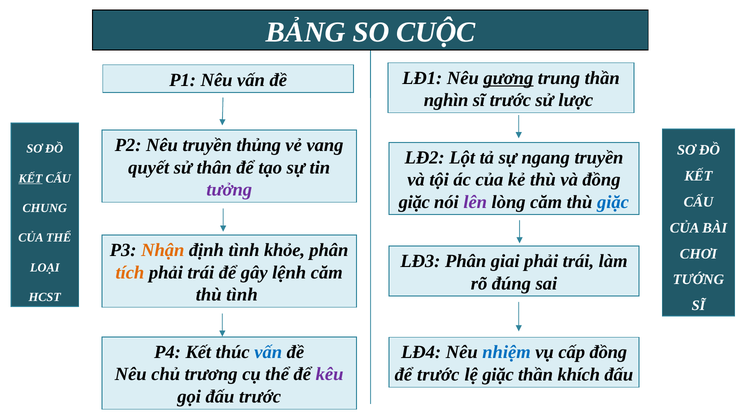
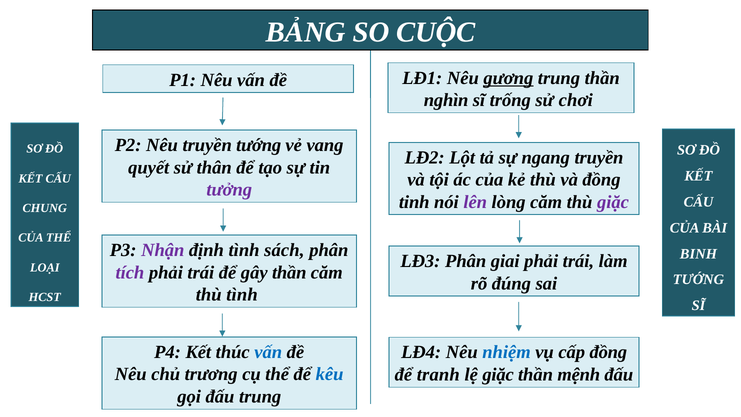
sĩ trước: trước -> trống (510, 100)
lược: lược -> chơi (576, 100)
truyền thủng: thủng -> tướng (259, 145)
KẾT underline: present -> none (31, 178)
giặc: giặc -> tinh (414, 202)
giặc colour: blue -> purple (613, 202)
Nhận colour: orange -> purple (163, 250)
khỏe: khỏe -> sách (284, 250)
CHƠI: CHƠI -> BINH (698, 254)
tích colour: orange -> purple (130, 272)
gây lệnh: lệnh -> thần (289, 272)
kêu colour: purple -> blue (330, 374)
để trước: trước -> tranh (438, 374)
khích: khích -> mệnh (579, 374)
đấu trước: trước -> trung (260, 396)
